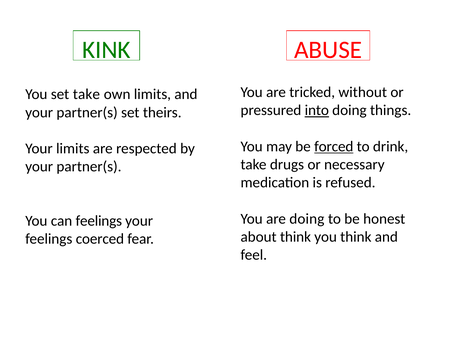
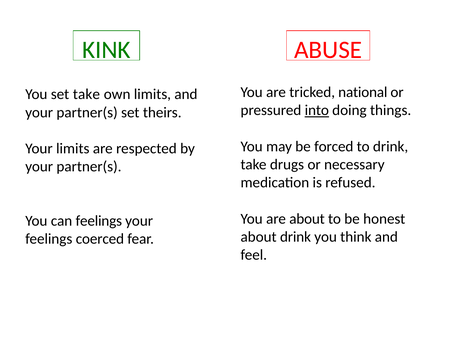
without: without -> national (363, 92)
forced underline: present -> none (334, 147)
are doing: doing -> about (307, 219)
about think: think -> drink (296, 237)
